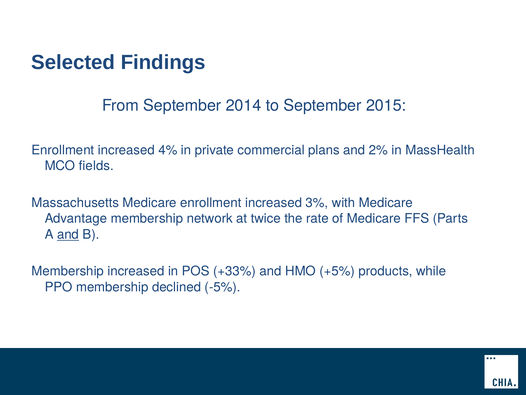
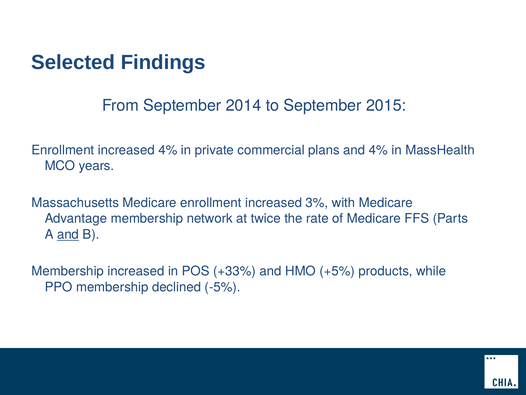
and 2%: 2% -> 4% (378, 150)
fields: fields -> years (96, 166)
